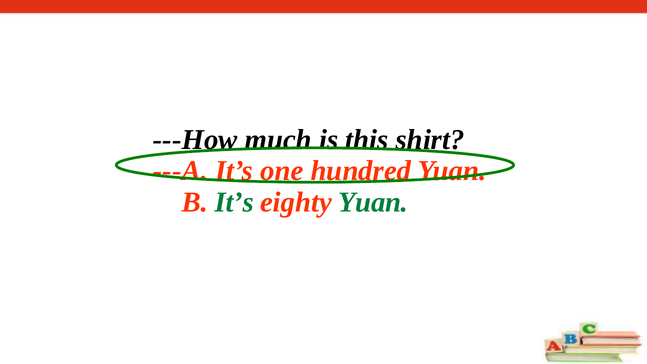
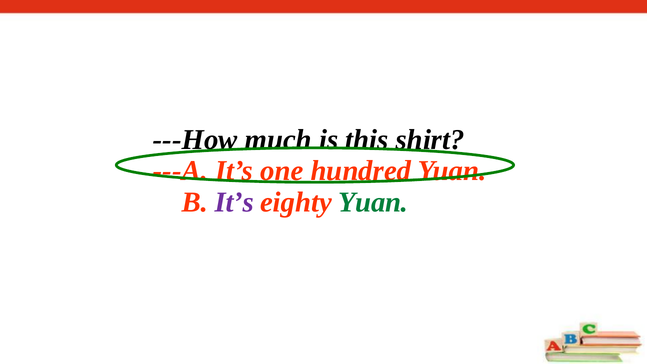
It’s colour: green -> purple (234, 202)
